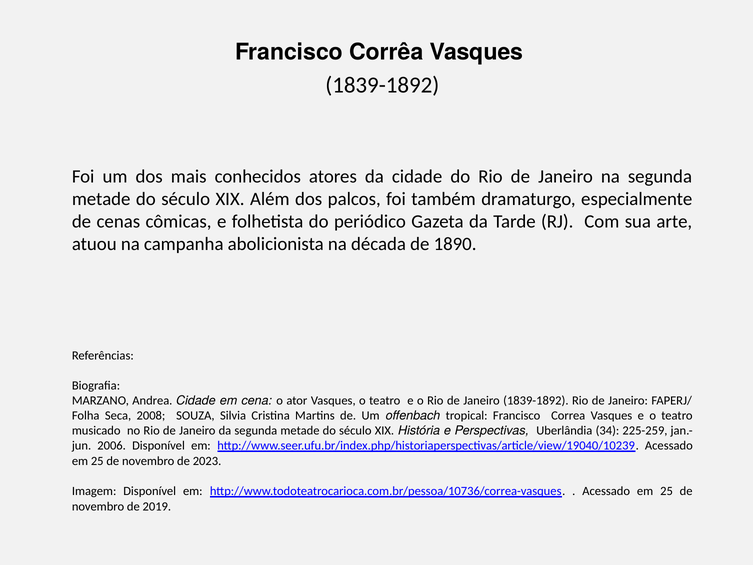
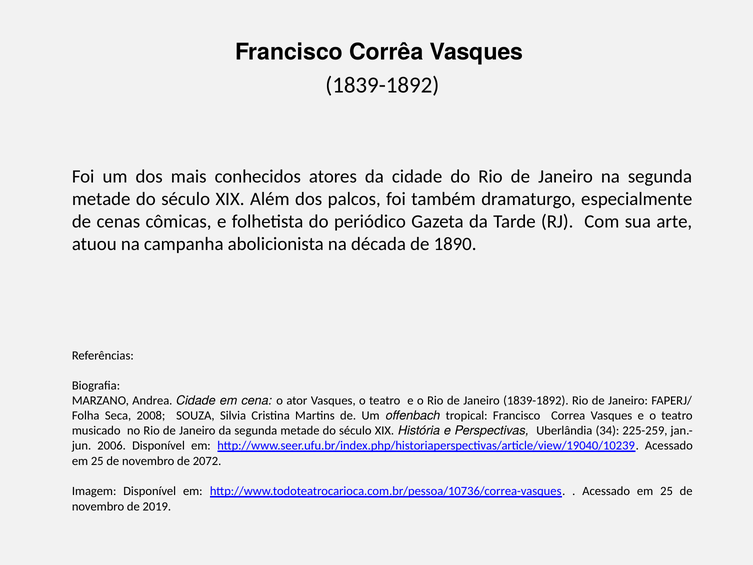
2023: 2023 -> 2072 (207, 461)
